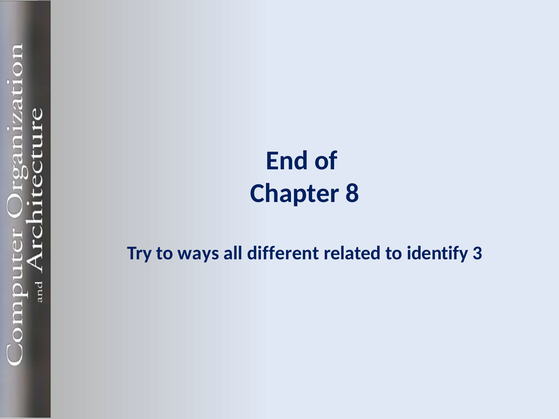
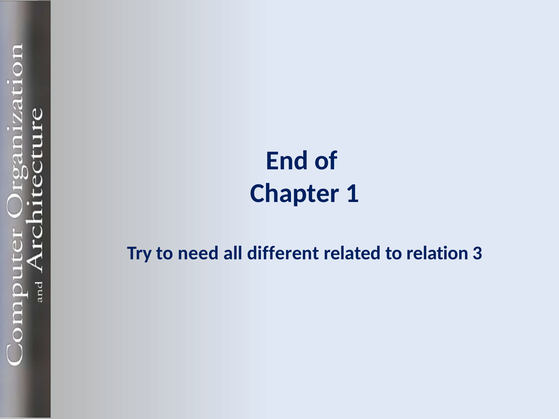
8: 8 -> 1 (352, 193)
ways: ways -> need (198, 253)
identify: identify -> relation (437, 253)
